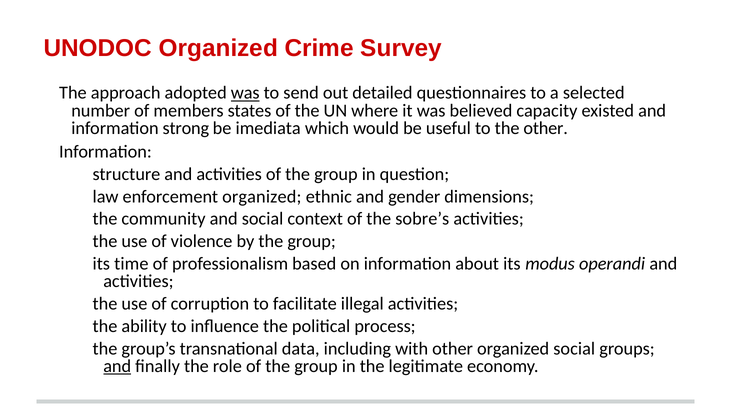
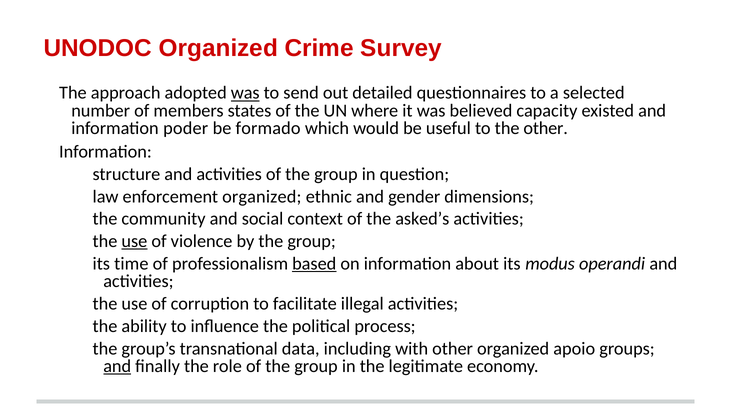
strong: strong -> poder (186, 128)
imediata: imediata -> formado (268, 128)
sobre’s: sobre’s -> asked’s (422, 219)
use underline: none -> present (134, 241)
based underline: none -> present (314, 264)
organized social: social -> apoio (574, 349)
